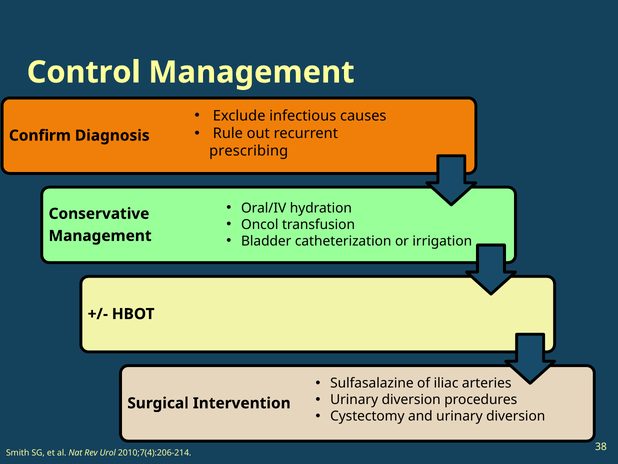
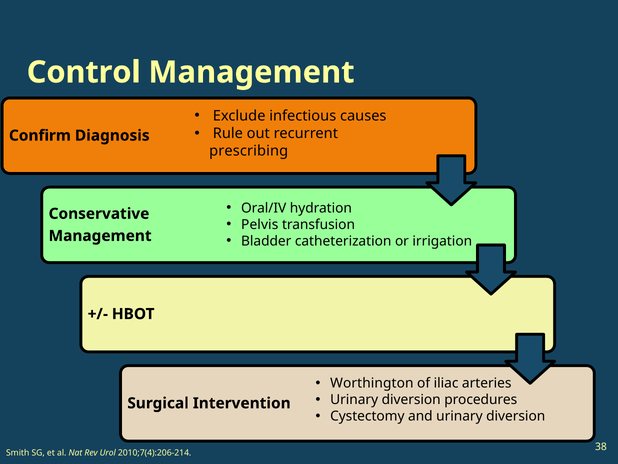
Oncol: Oncol -> Pelvis (260, 224)
Sulfasalazine: Sulfasalazine -> Worthington (372, 383)
